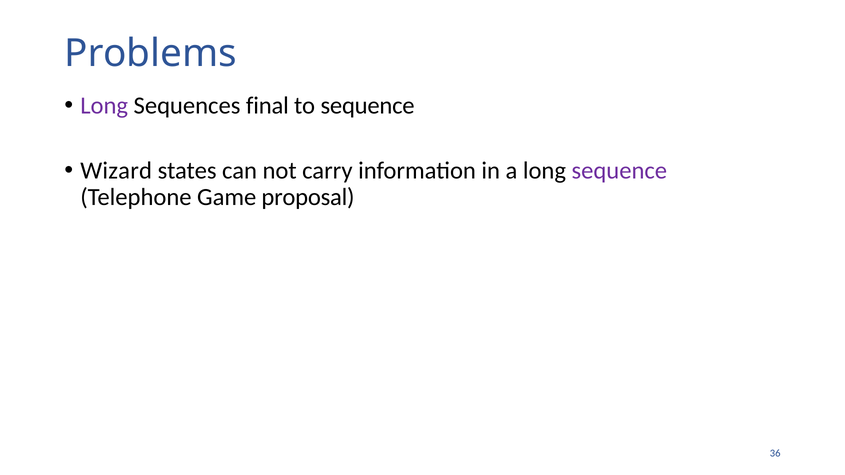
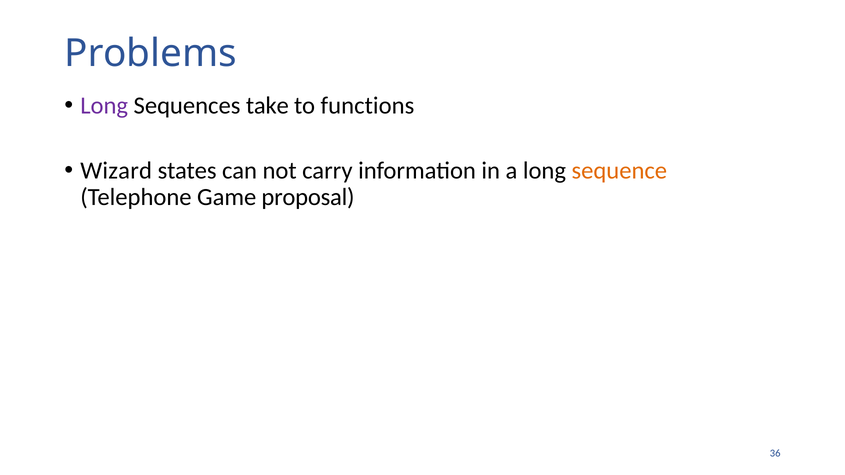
final: final -> take (267, 106)
to sequence: sequence -> functions (367, 106)
sequence colour: purple -> orange (619, 171)
